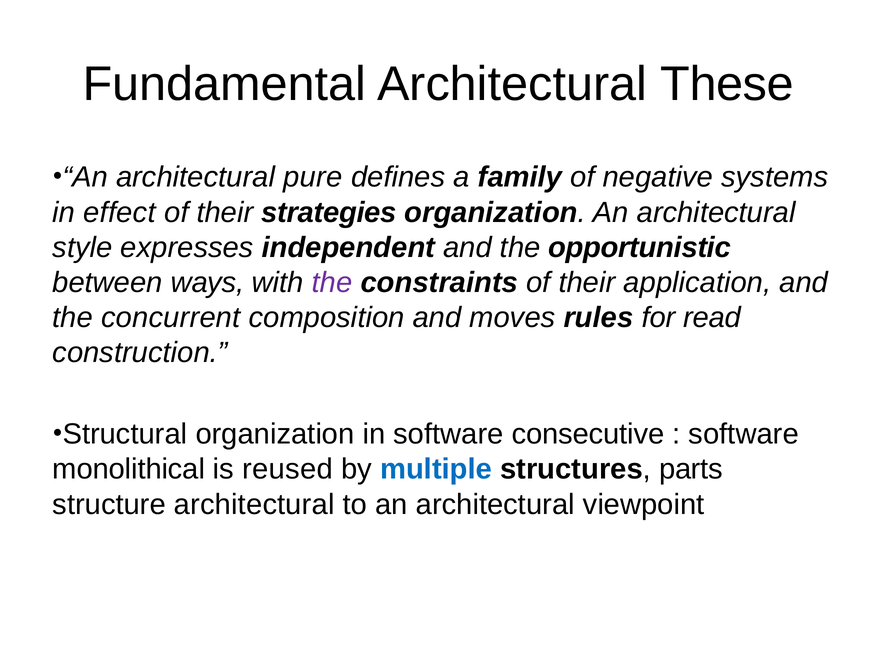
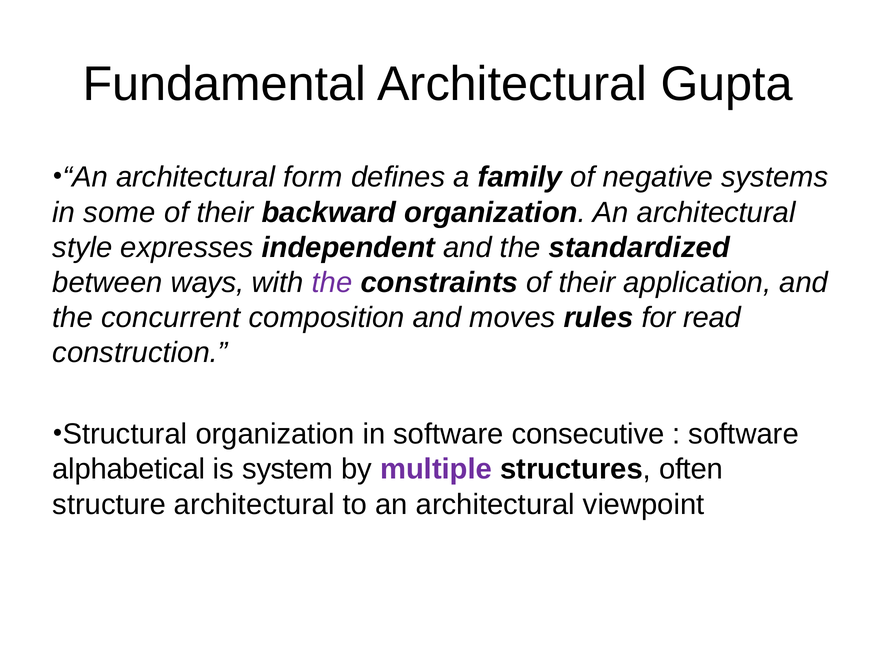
These: These -> Gupta (727, 84)
pure: pure -> form (313, 177)
effect: effect -> some (120, 212)
strategies: strategies -> backward (329, 212)
opportunistic: opportunistic -> standardized (639, 247)
monolithical: monolithical -> alphabetical (129, 469)
reused: reused -> system (288, 469)
multiple colour: blue -> purple (436, 469)
parts: parts -> often (691, 469)
